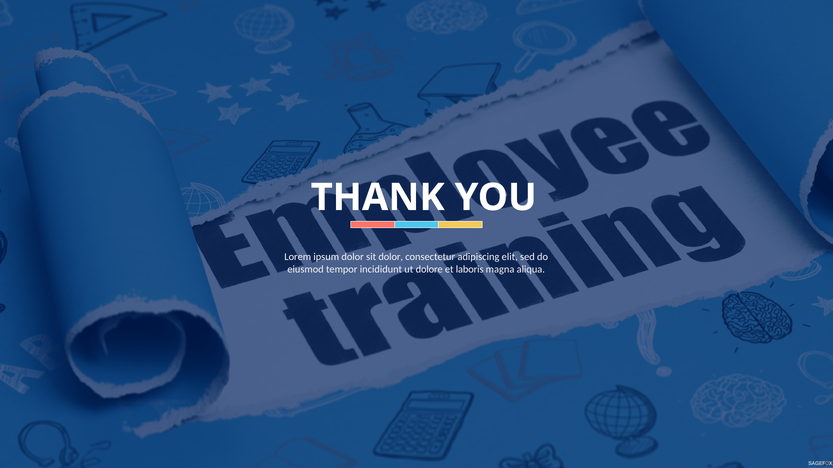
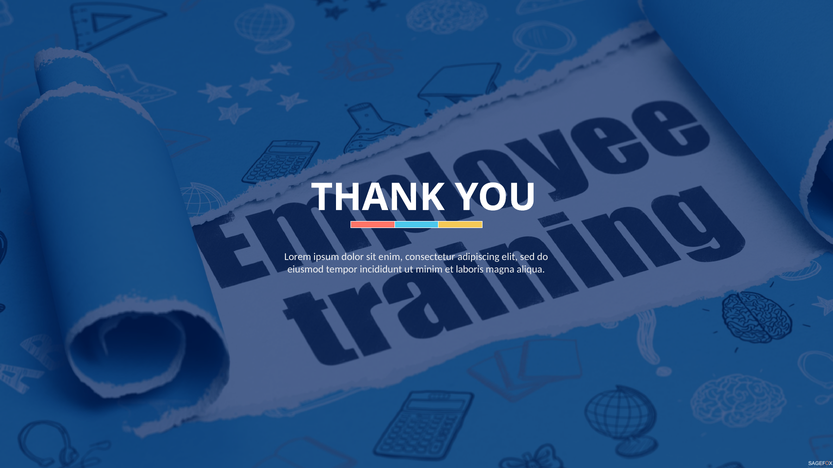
sit dolor: dolor -> enim (391, 257)
dolore: dolore -> minim (429, 270)
